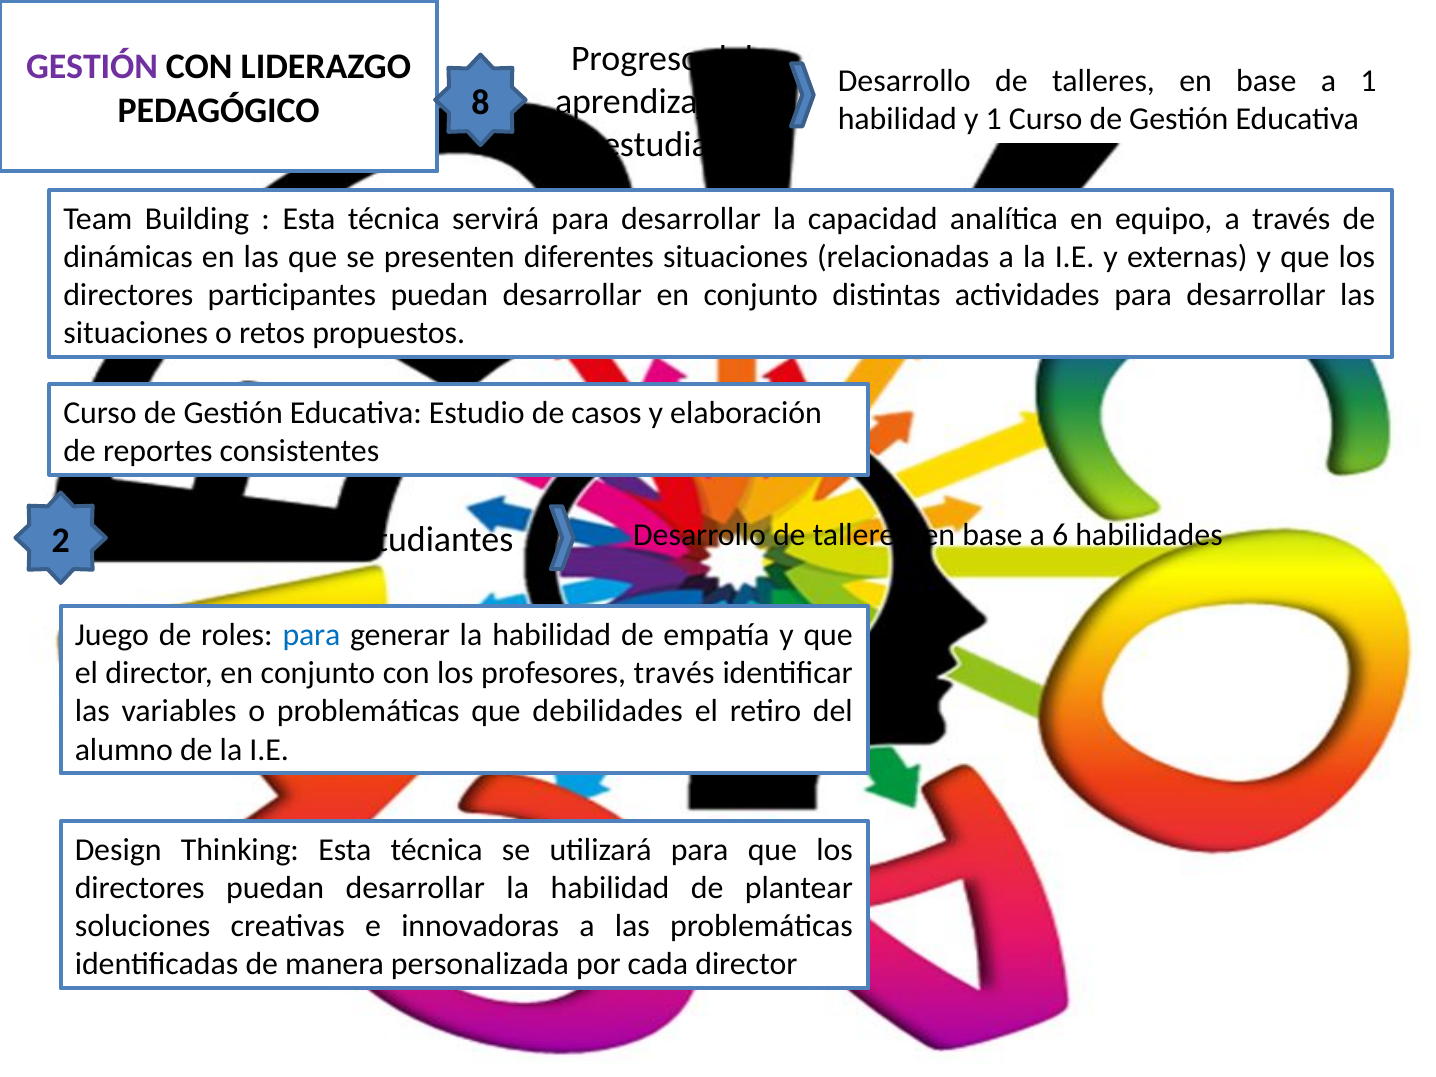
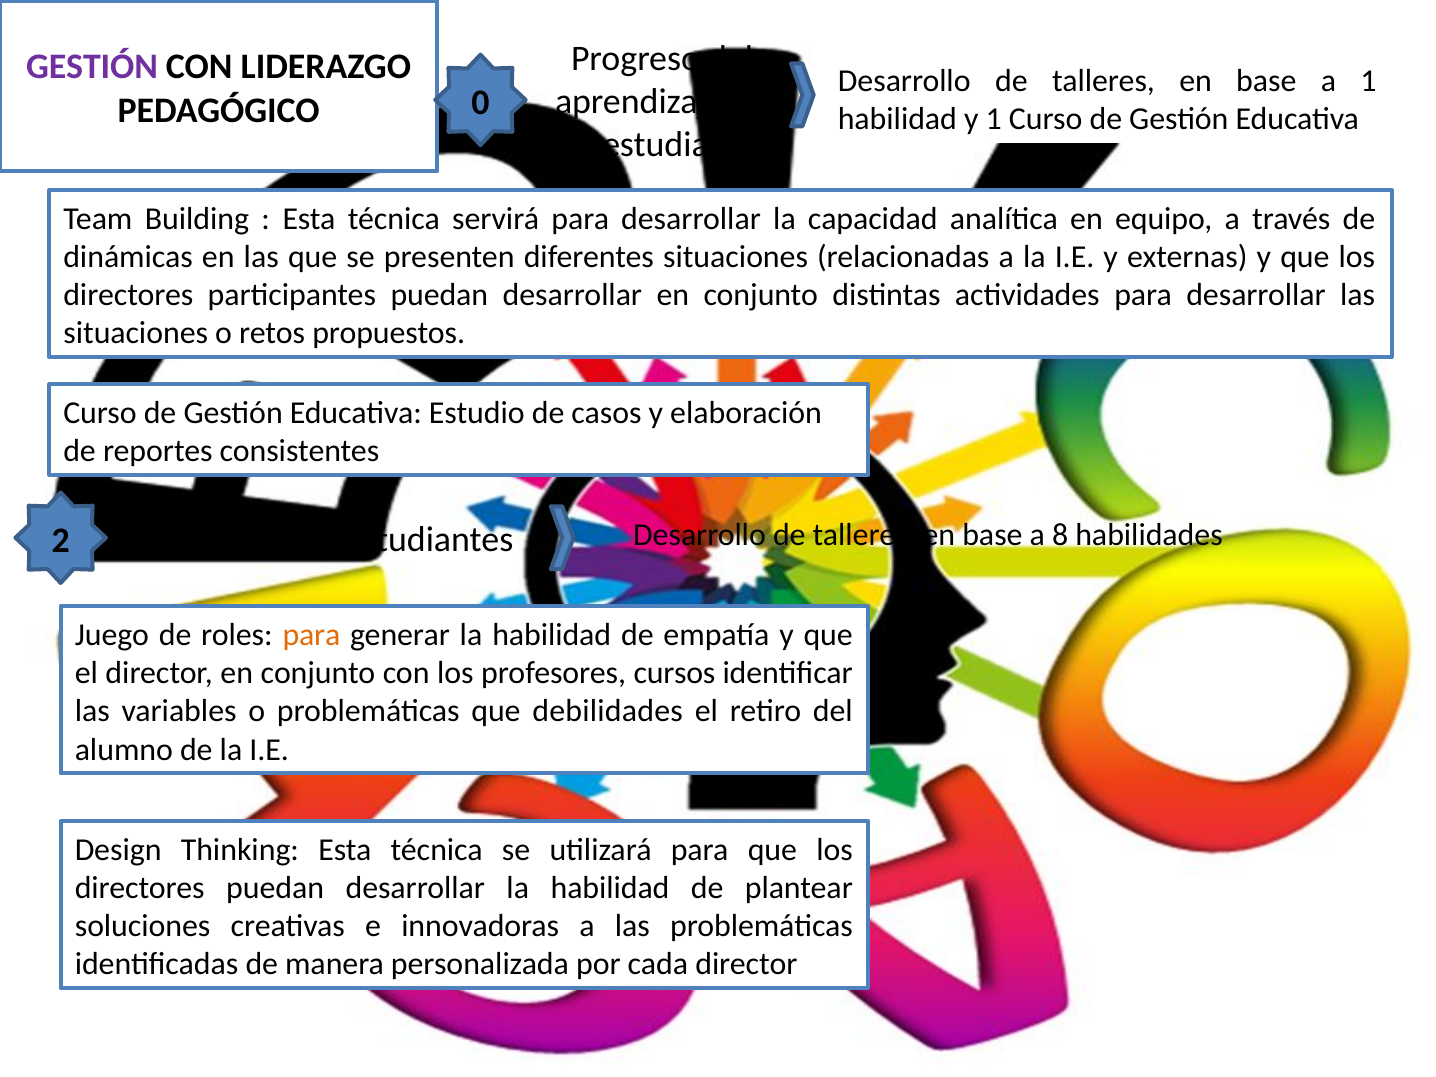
8: 8 -> 0 (480, 102)
6: 6 -> 8 (1060, 535)
para colour: blue -> orange (312, 635)
profesores través: través -> cursos (674, 673)
